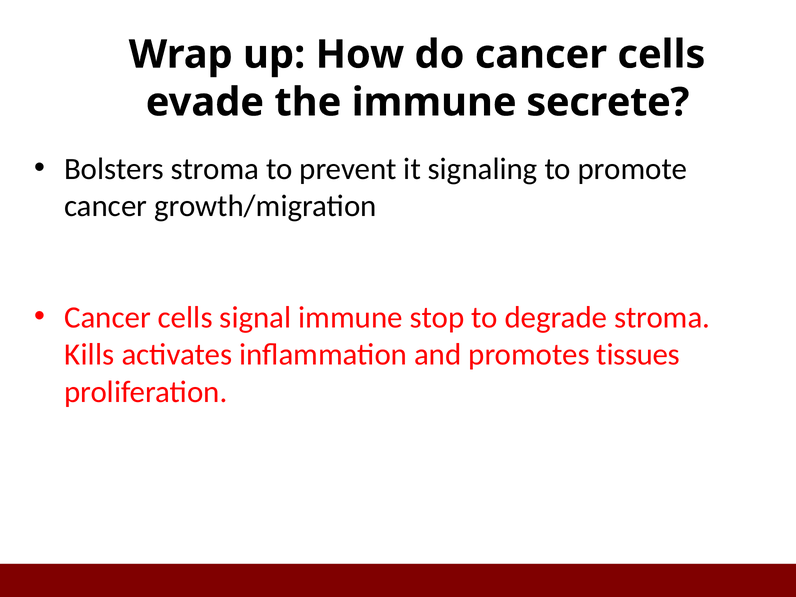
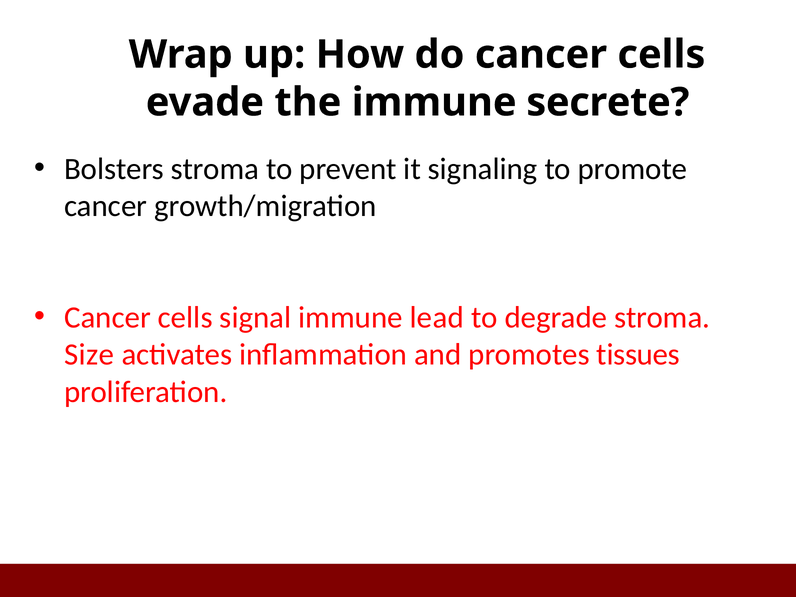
stop: stop -> lead (437, 317)
Kills: Kills -> Size (89, 355)
